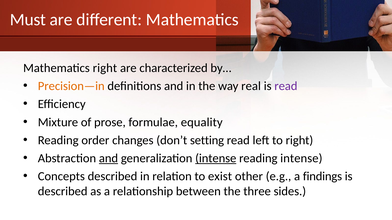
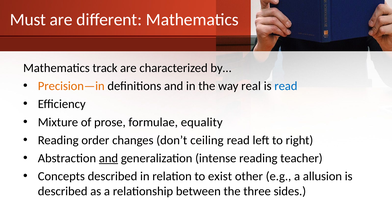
Mathematics right: right -> track (105, 68)
read colour: purple -> blue (286, 86)
setting: setting -> ceiling (207, 141)
intense underline: present -> none (216, 159)
reading intense: intense -> teacher (301, 159)
findings: findings -> allusion (322, 177)
